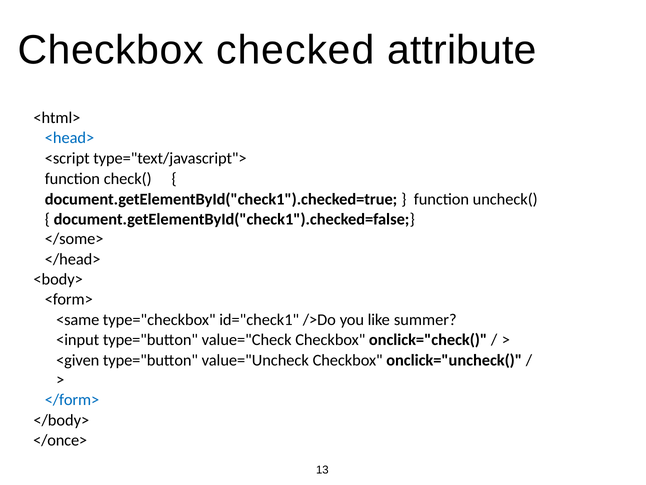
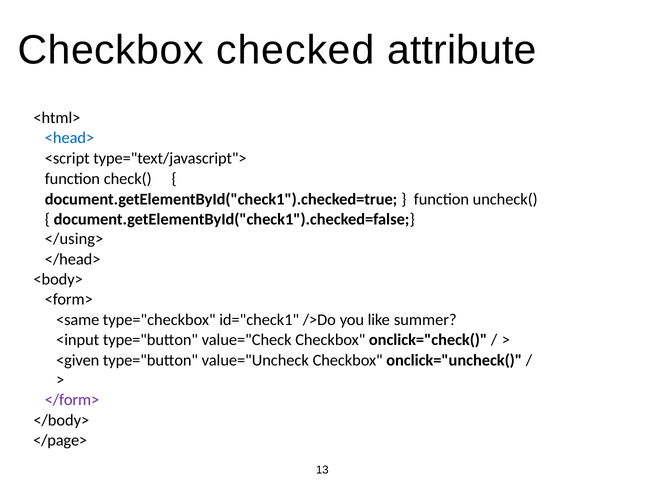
</some>: </some> -> </using> (74, 239)
</form> colour: blue -> purple (72, 400)
</once>: </once> -> </page> (60, 440)
